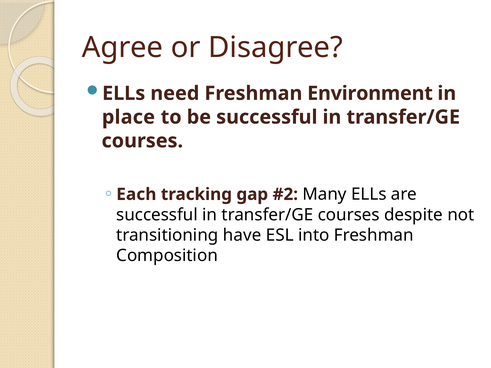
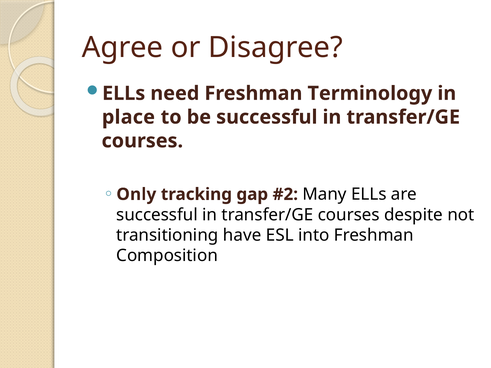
Environment: Environment -> Terminology (370, 93)
Each: Each -> Only (136, 194)
